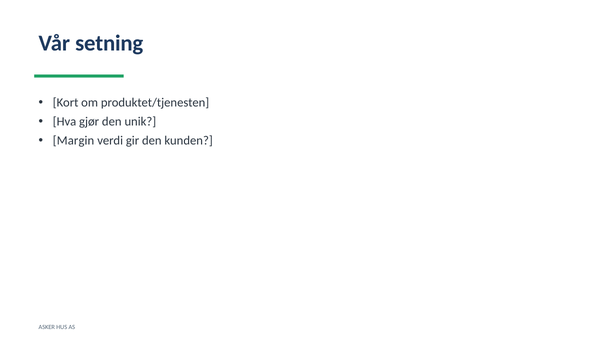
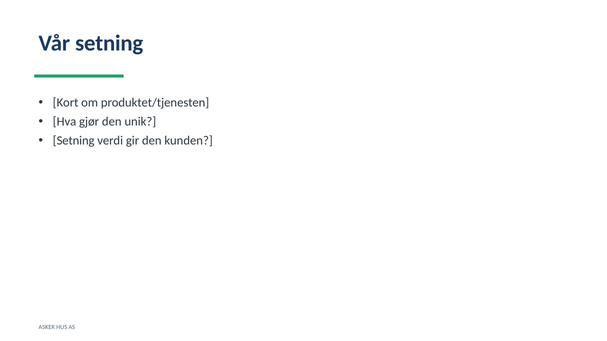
Margin: Margin -> Setning (74, 141)
